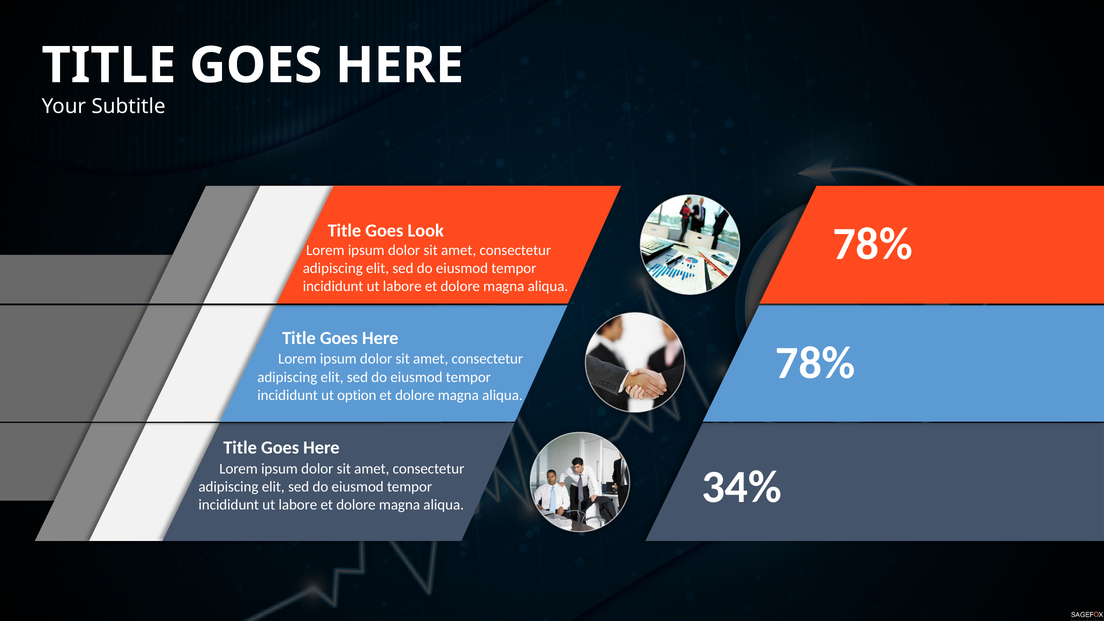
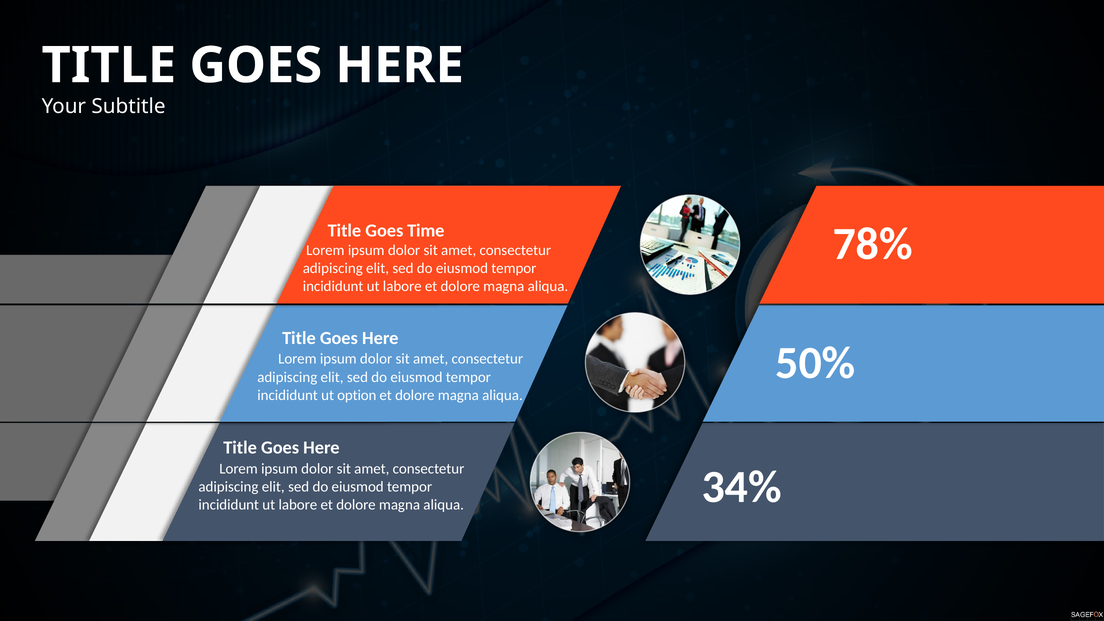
Look: Look -> Time (426, 231)
78%: 78% -> 50% (815, 363)
